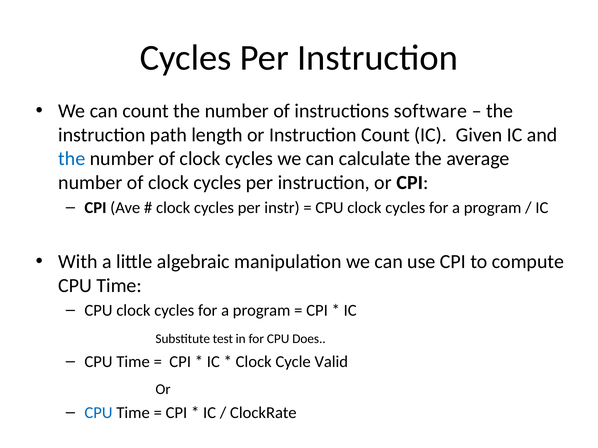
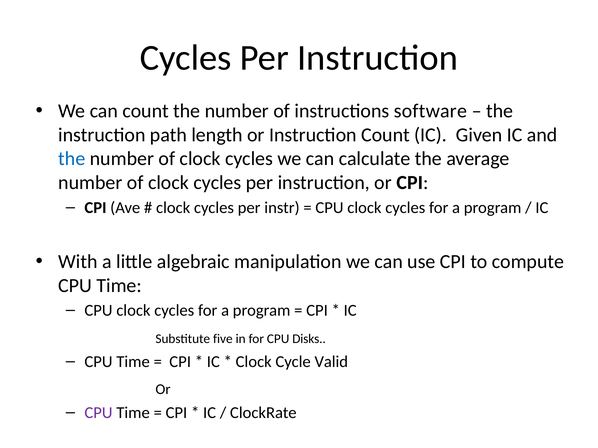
test: test -> five (223, 339)
Does: Does -> Disks (309, 339)
CPU colour: blue -> purple (99, 413)
